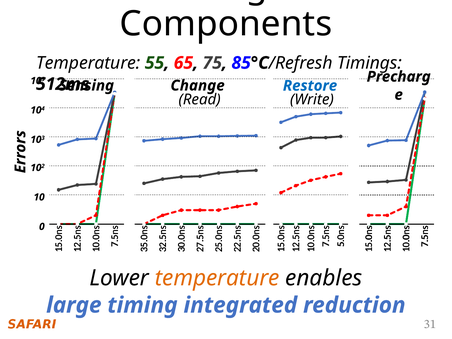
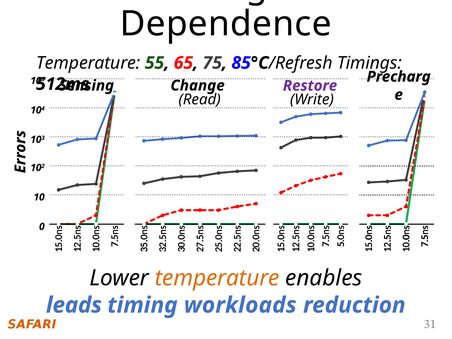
Components: Components -> Dependence (226, 24)
Restore colour: blue -> purple (310, 86)
large: large -> leads (74, 305)
integrated: integrated -> workloads (240, 305)
